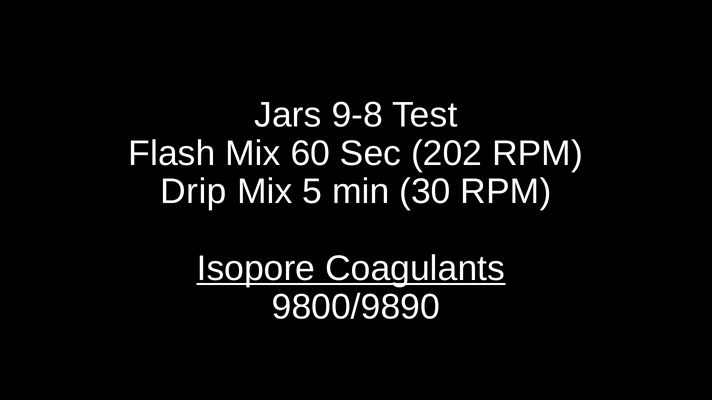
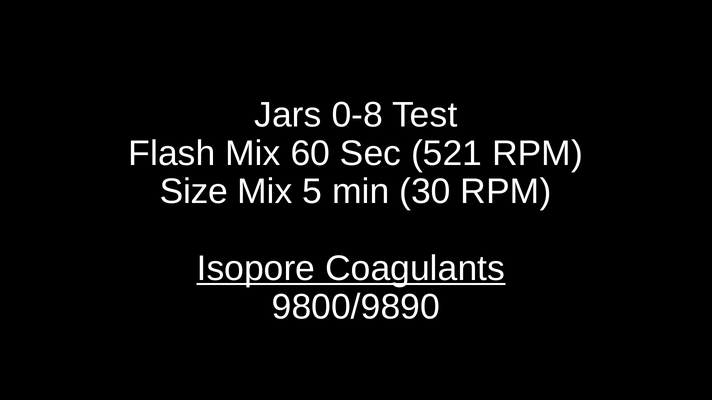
9-8: 9-8 -> 0-8 (357, 115)
202: 202 -> 521 (447, 153)
Drip: Drip -> Size (194, 192)
